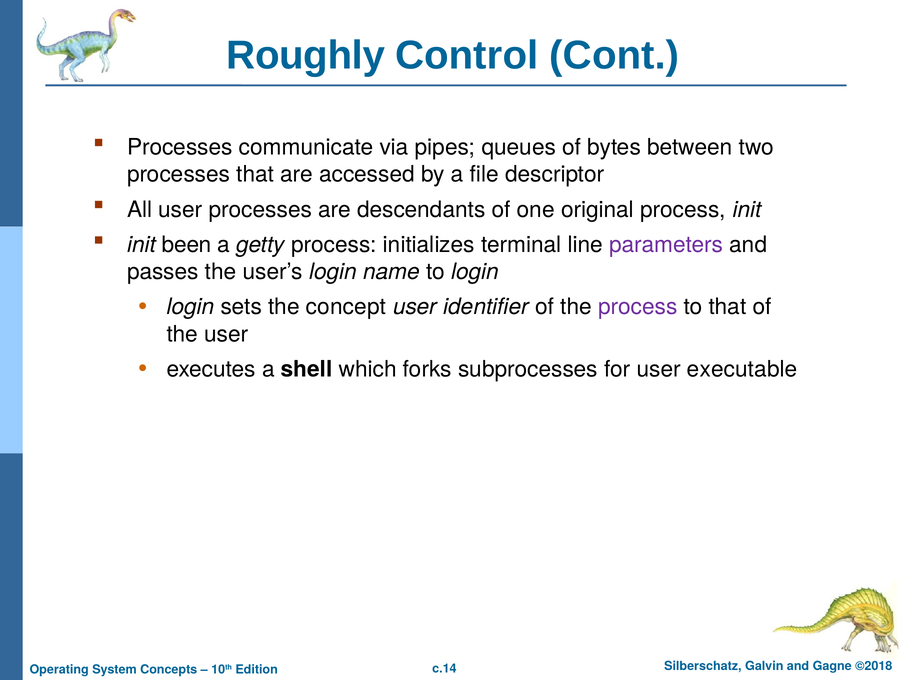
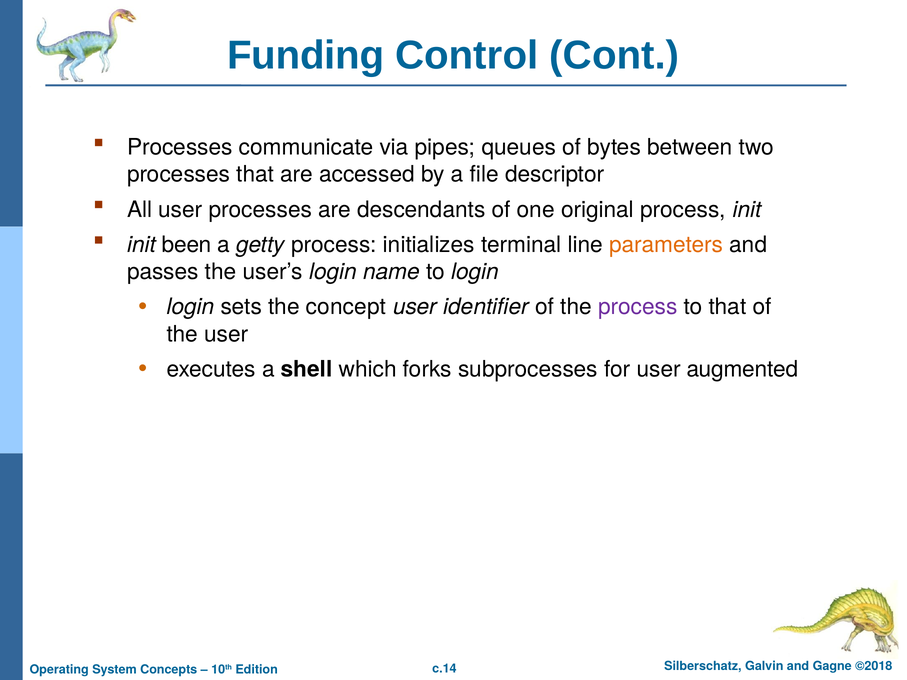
Roughly: Roughly -> Funding (306, 55)
parameters colour: purple -> orange (666, 245)
executable: executable -> augmented (742, 369)
